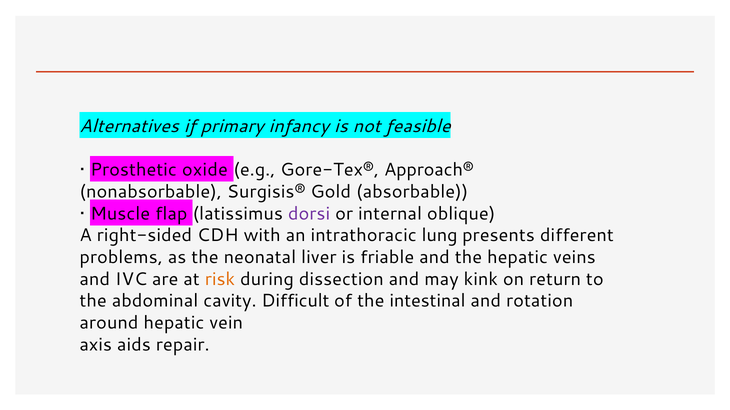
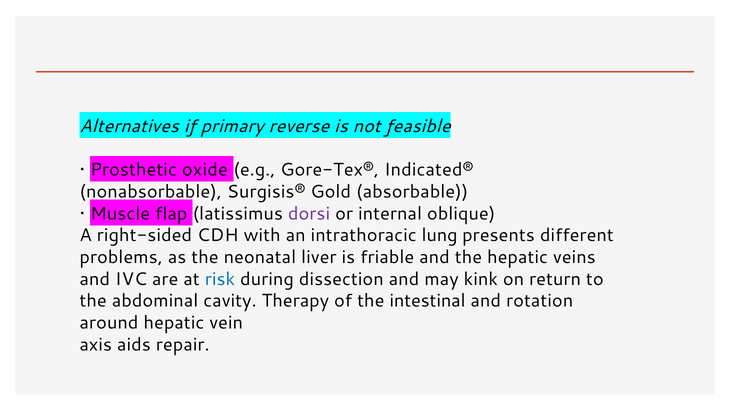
infancy: infancy -> reverse (299, 126)
Approach®: Approach® -> Indicated® (429, 170)
risk colour: orange -> blue (220, 280)
Difficult: Difficult -> Therapy (295, 301)
